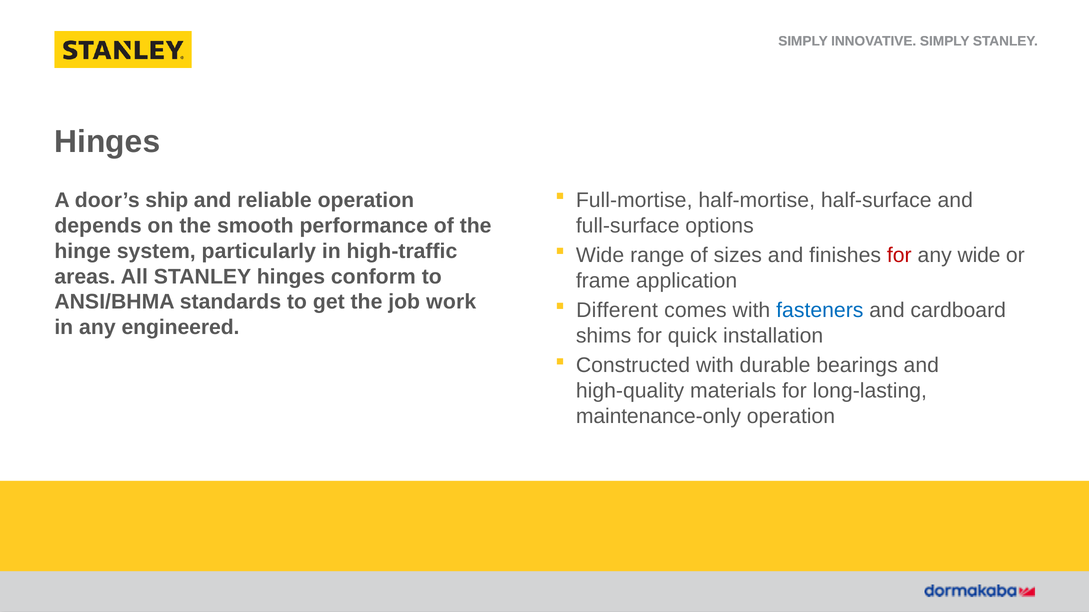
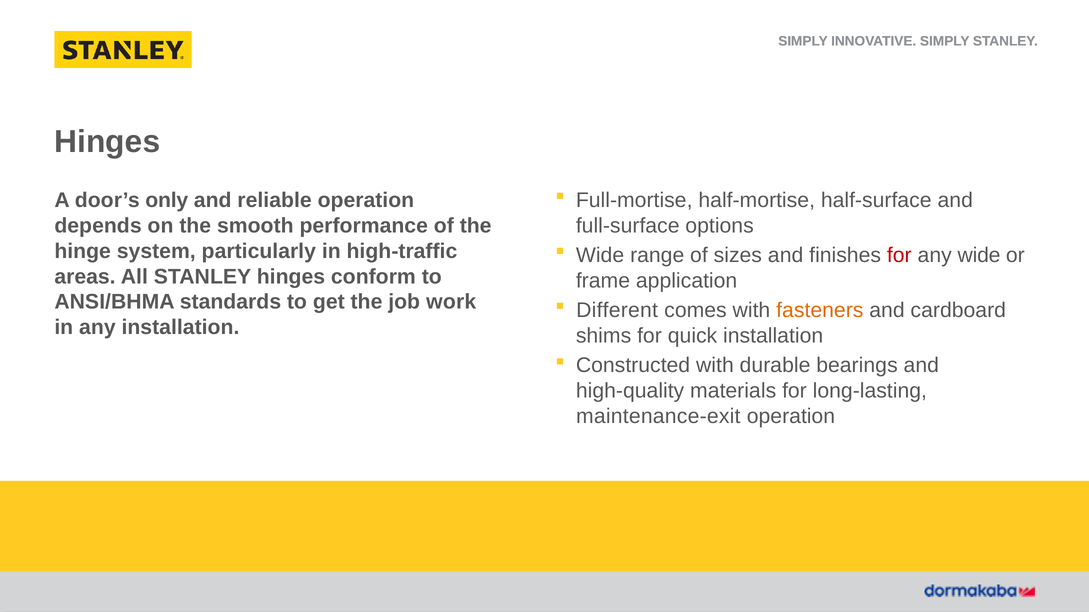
ship: ship -> only (167, 201)
fasteners colour: blue -> orange (820, 311)
any engineered: engineered -> installation (180, 328)
maintenance-only: maintenance-only -> maintenance-exit (658, 417)
